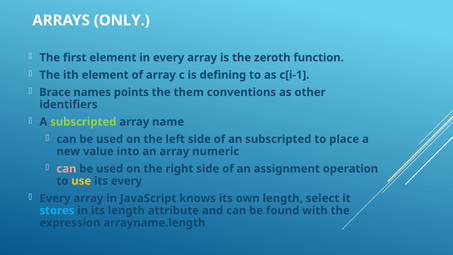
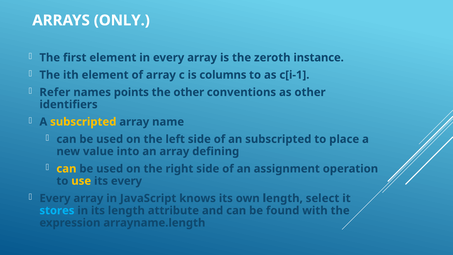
function: function -> instance (319, 58)
defining: defining -> columns (223, 75)
Brace: Brace -> Refer (55, 92)
the them: them -> other (189, 92)
subscripted colour: light green -> yellow (83, 122)
numeric: numeric -> defining (216, 151)
can colour: pink -> yellow (66, 169)
